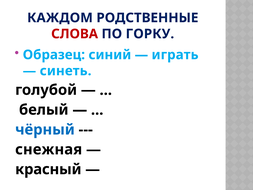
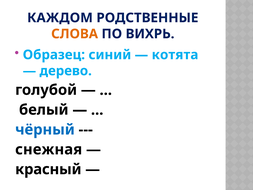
СЛОВА colour: red -> orange (75, 34)
ГОРКУ: ГОРКУ -> ВИХРЬ (150, 34)
играть: играть -> котята (175, 55)
синеть: синеть -> дерево (66, 71)
